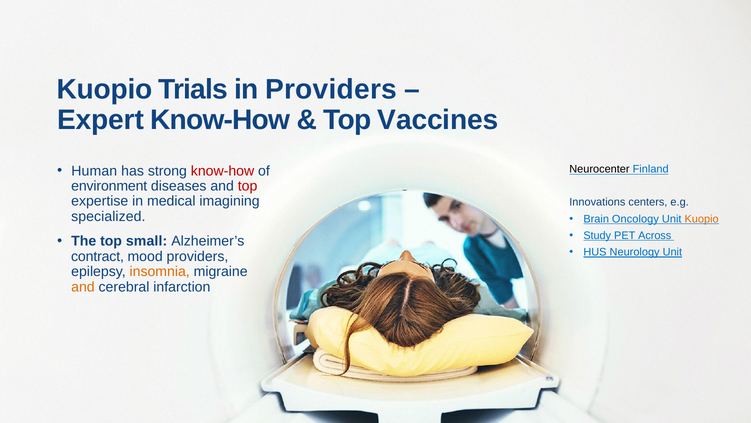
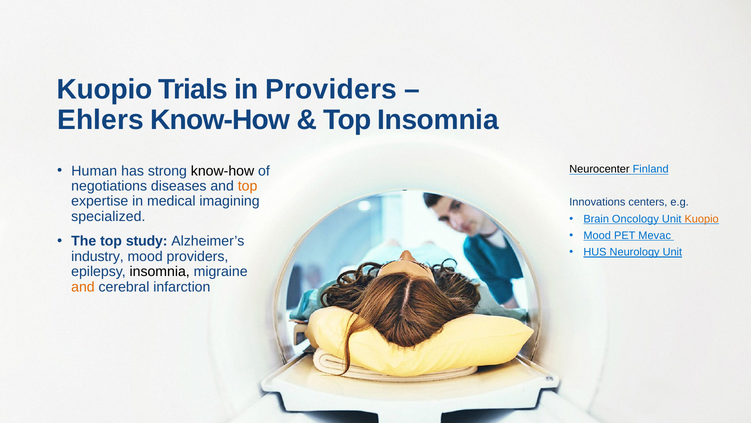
Expert: Expert -> Ehlers (101, 120)
Top Vaccines: Vaccines -> Insomnia (438, 120)
know-how colour: red -> black (223, 171)
environment: environment -> negotiations (109, 186)
top colour: red -> orange (248, 186)
Study: Study -> Mood (597, 235)
Across: Across -> Mevac (655, 235)
small: small -> study (147, 241)
contract: contract -> industry (97, 256)
insomnia colour: orange -> black (160, 271)
